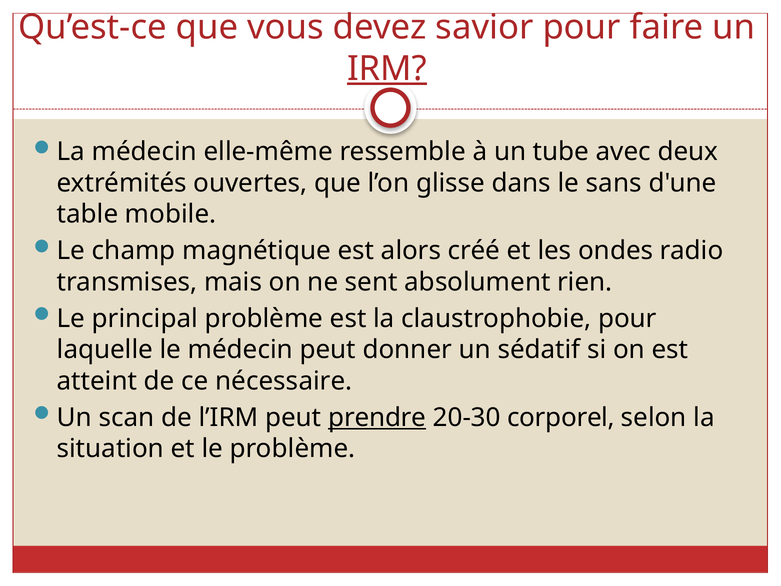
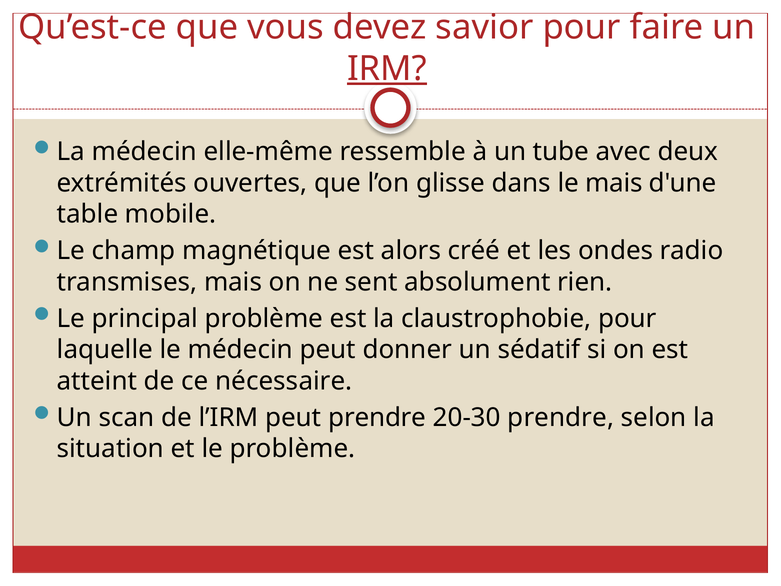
le sans: sans -> mais (614, 183)
prendre underline: present -> none (377, 417)
20-30 corporel: corporel -> prendre (561, 417)
